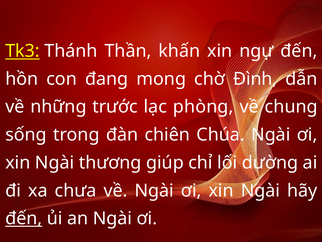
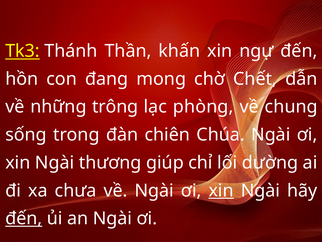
Đình: Đình -> Chết (255, 79)
trước: trước -> trông (115, 107)
xin underline: none -> present (221, 190)
